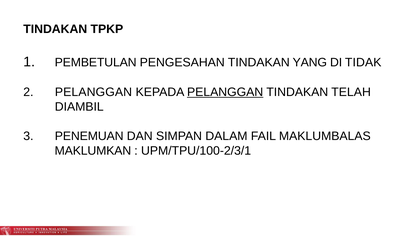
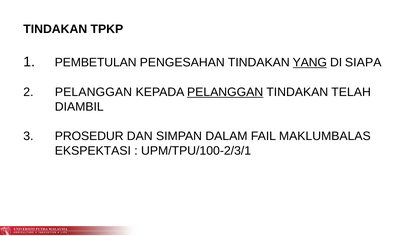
YANG underline: none -> present (310, 62)
TIDAK: TIDAK -> SIAPA (363, 62)
PENEMUAN: PENEMUAN -> PROSEDUR (89, 136)
MAKLUMKAN: MAKLUMKAN -> EKSPEKTASI (93, 151)
